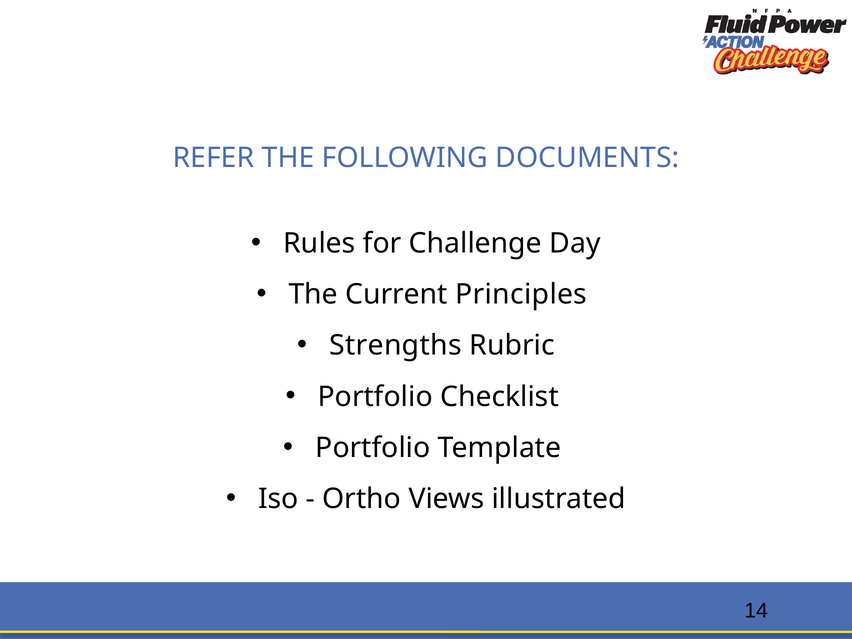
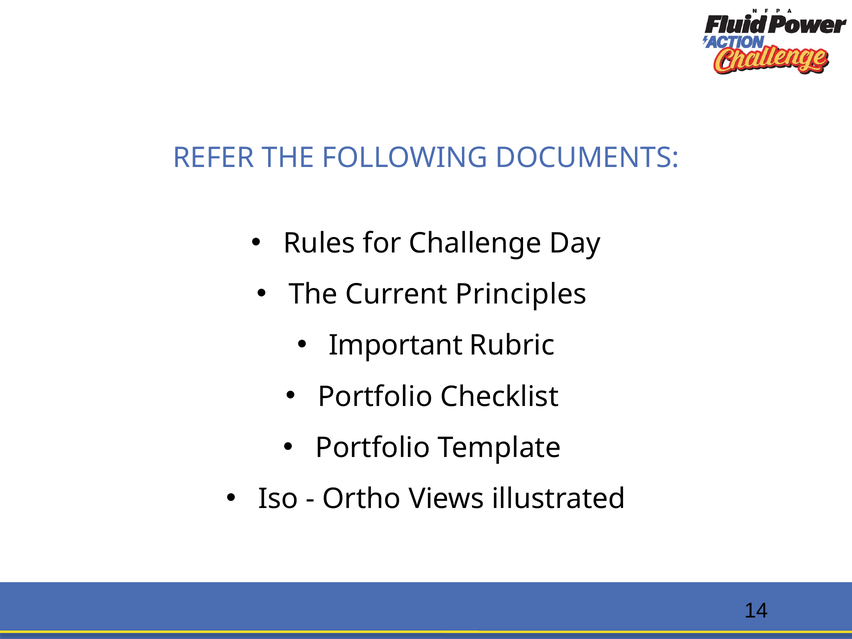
Strengths: Strengths -> Important (396, 346)
